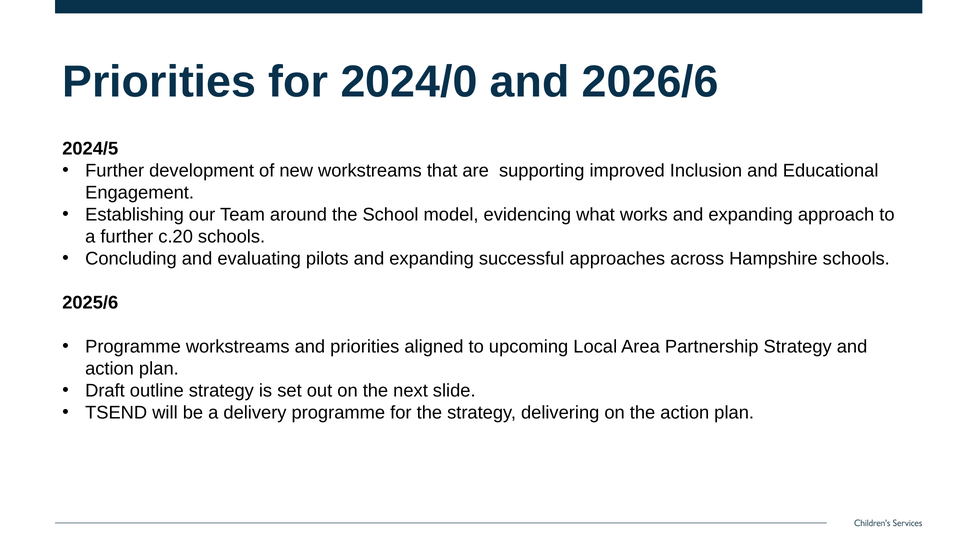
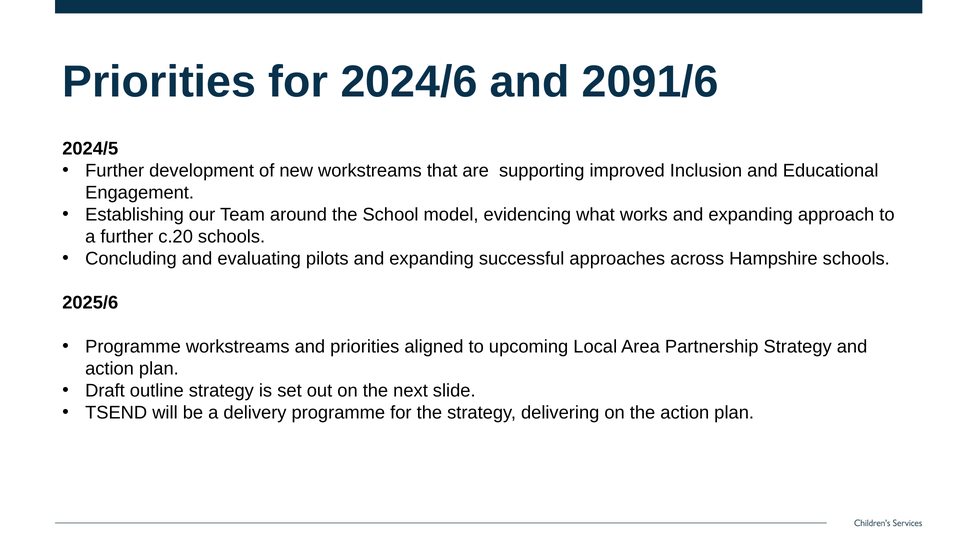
2024/0: 2024/0 -> 2024/6 (409, 82)
2026/6: 2026/6 -> 2091/6 (650, 82)
